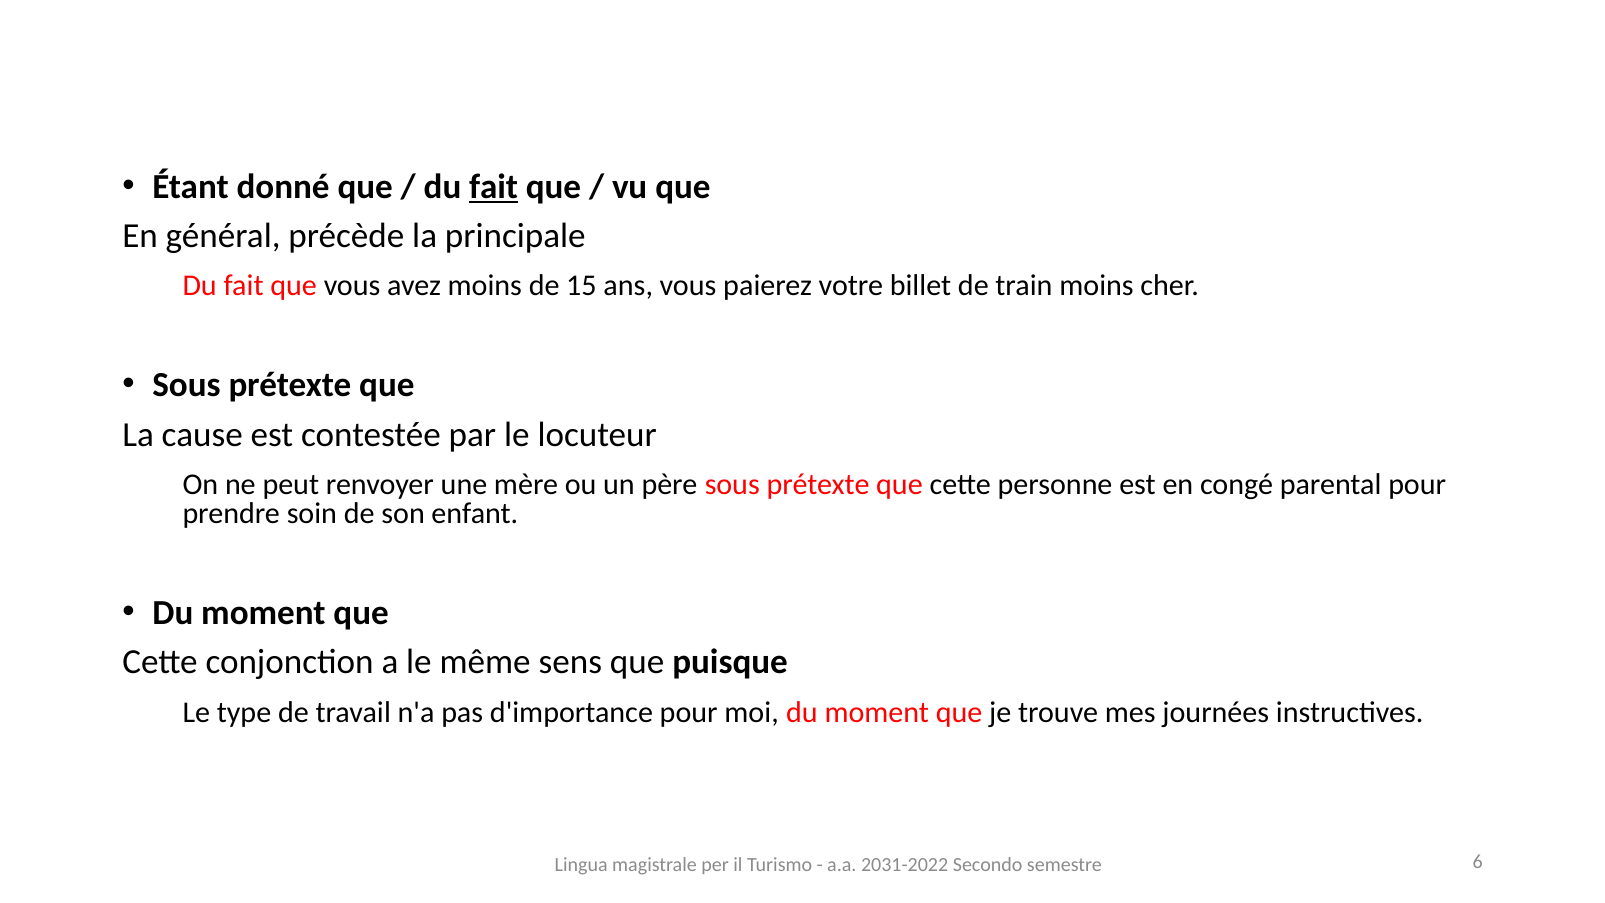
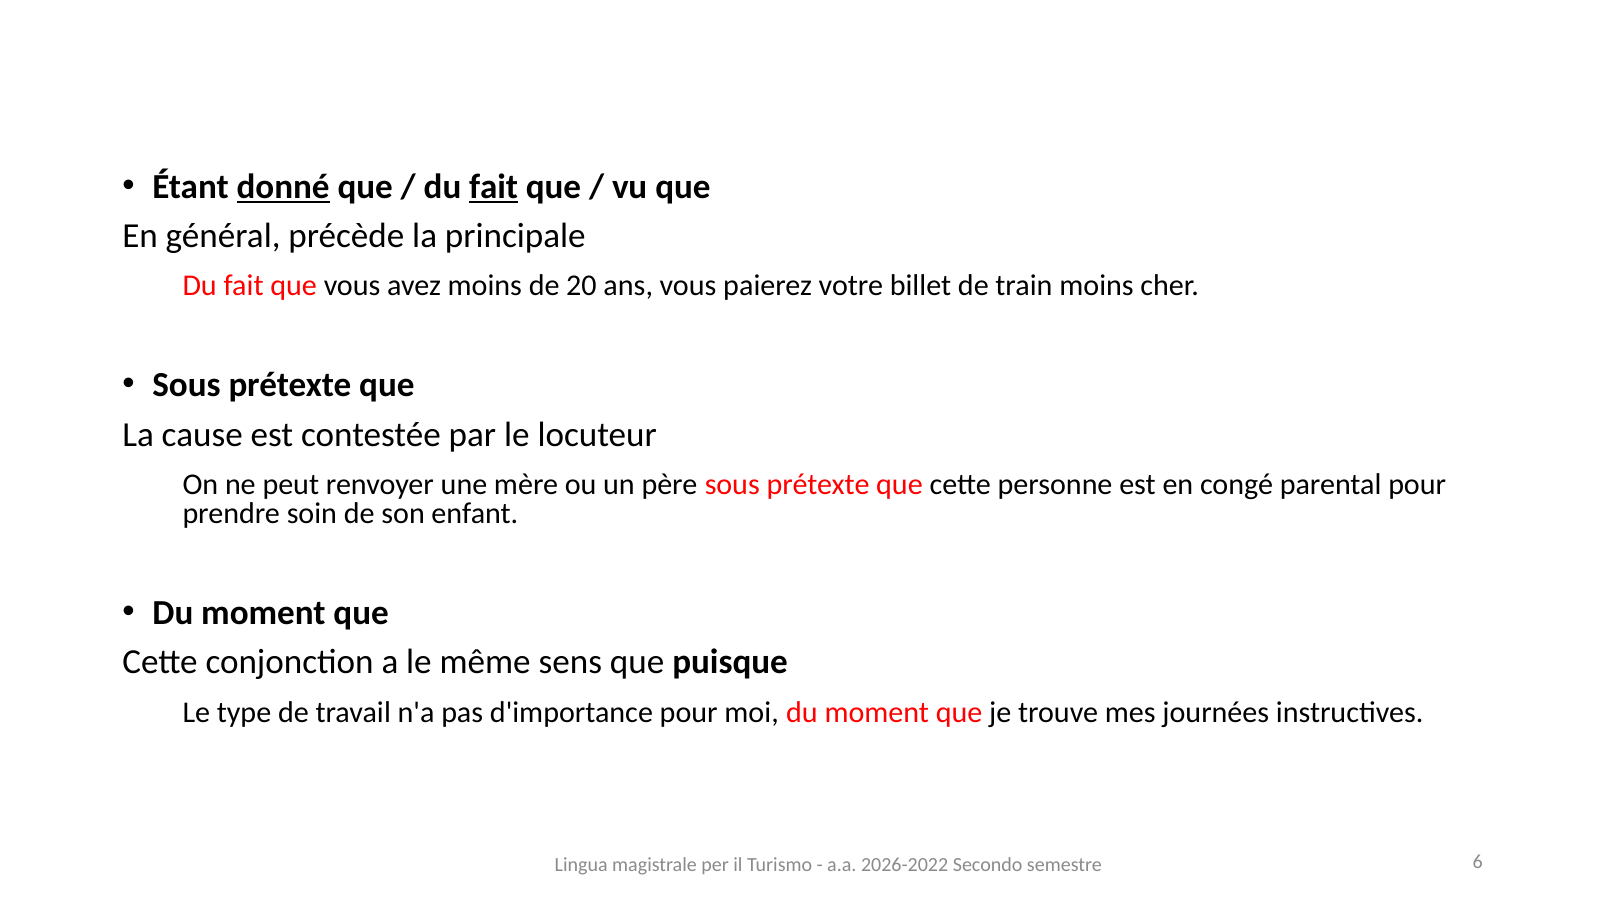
donné underline: none -> present (283, 187)
15: 15 -> 20 (581, 286)
2031-2022: 2031-2022 -> 2026-2022 (905, 865)
